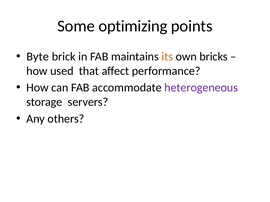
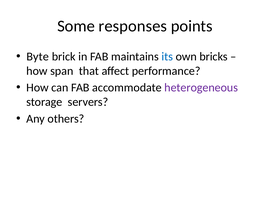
optimizing: optimizing -> responses (133, 26)
its colour: orange -> blue (167, 57)
used: used -> span (62, 71)
